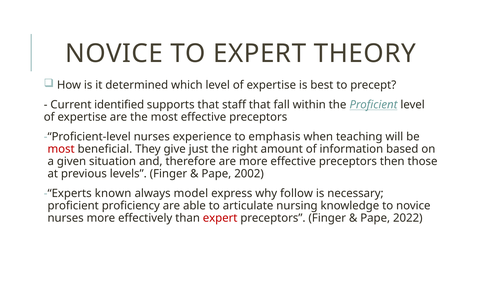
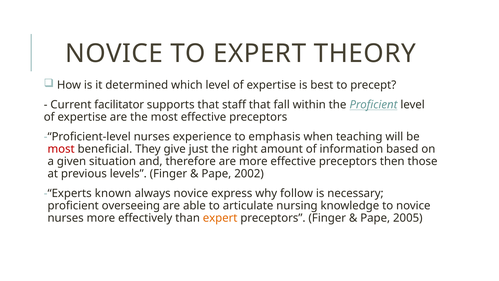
identified: identified -> facilitator (119, 105)
always model: model -> novice (191, 193)
proficiency: proficiency -> overseeing (131, 205)
expert colour: red -> orange (220, 218)
2022: 2022 -> 2005 (408, 218)
